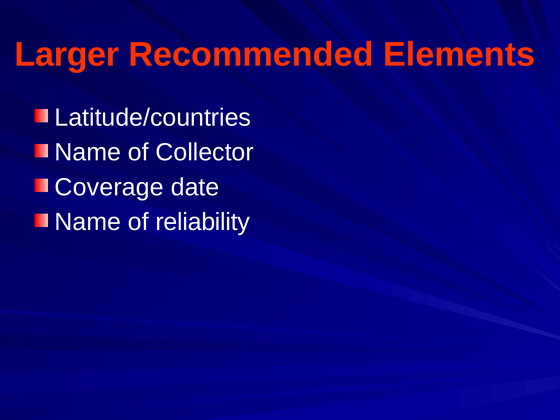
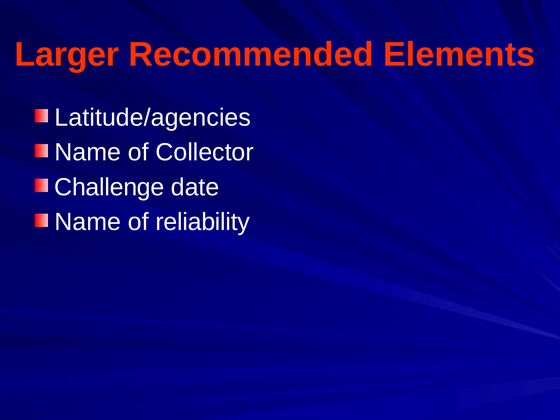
Latitude/countries: Latitude/countries -> Latitude/agencies (153, 117)
Coverage: Coverage -> Challenge (109, 187)
